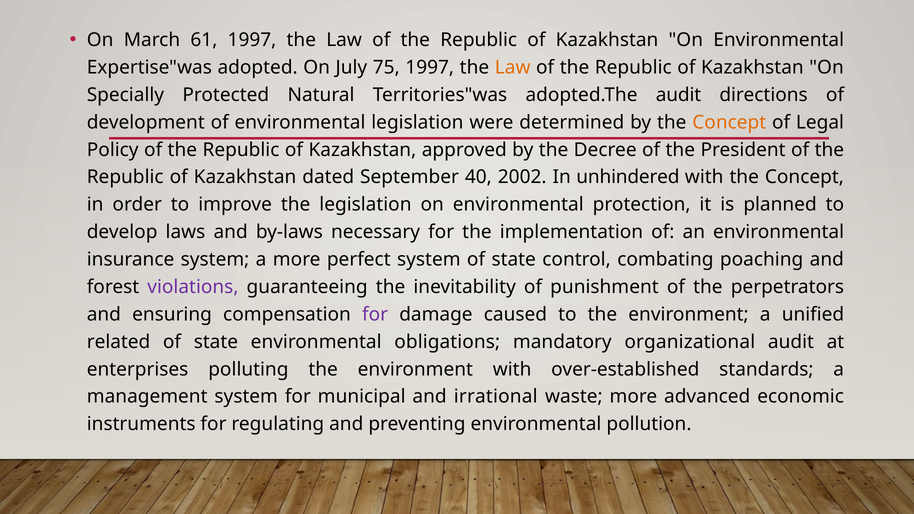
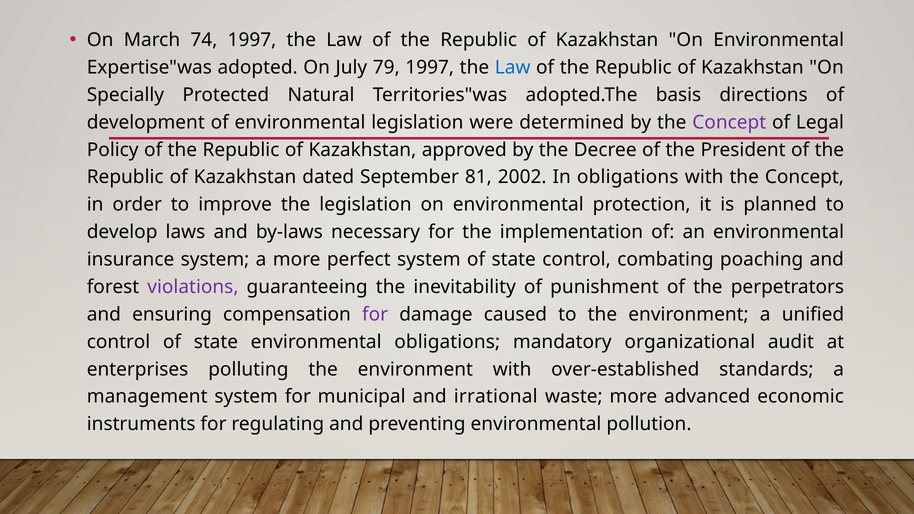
61: 61 -> 74 (204, 40)
75: 75 -> 79 (386, 67)
Law colour: orange -> blue (513, 67)
adopted.The audit: audit -> basis (678, 95)
Concept colour: orange -> purple (729, 122)
40: 40 -> 81 (478, 177)
In unhindered: unhindered -> obligations (628, 177)
related: related -> control (119, 342)
